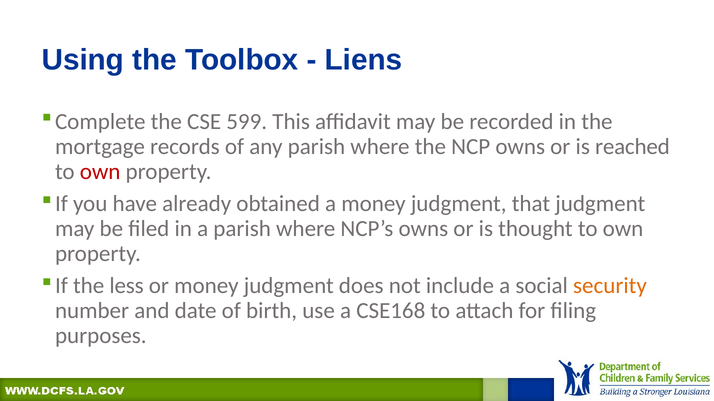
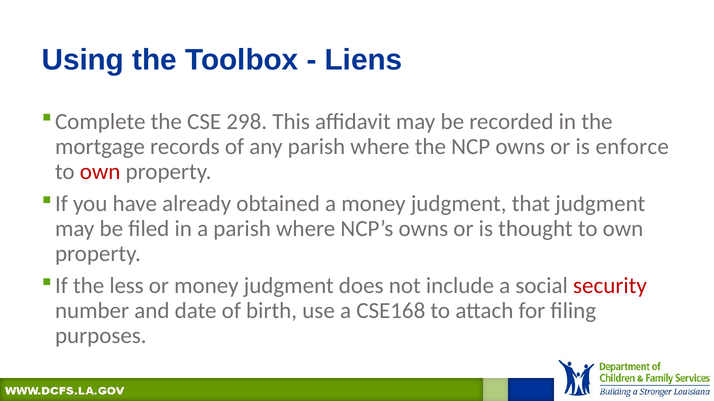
599: 599 -> 298 (247, 122)
reached: reached -> enforce (632, 147)
security colour: orange -> red (610, 286)
